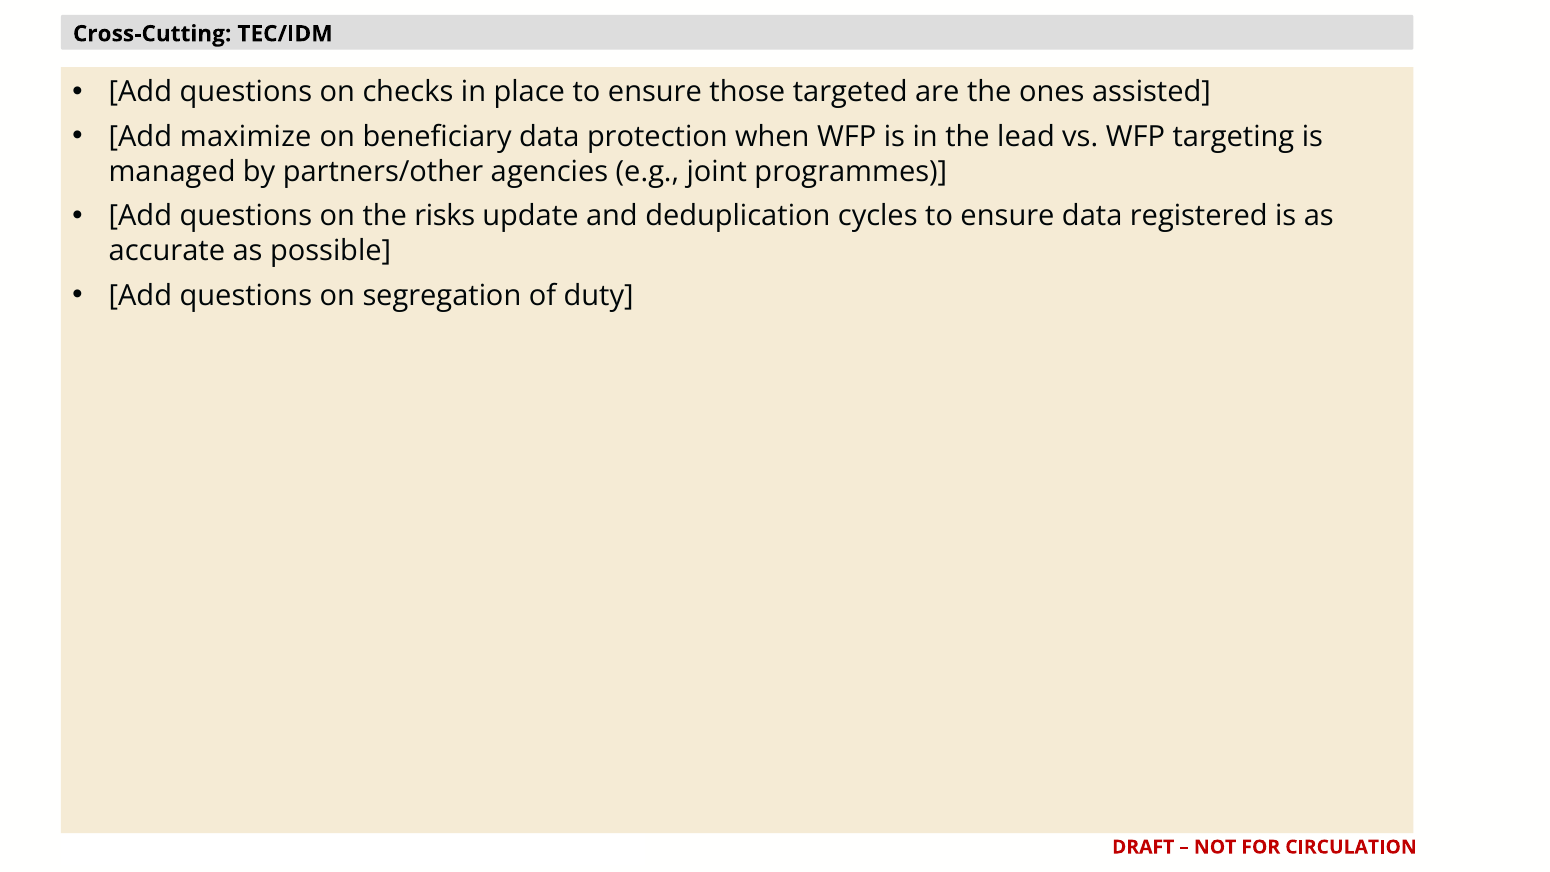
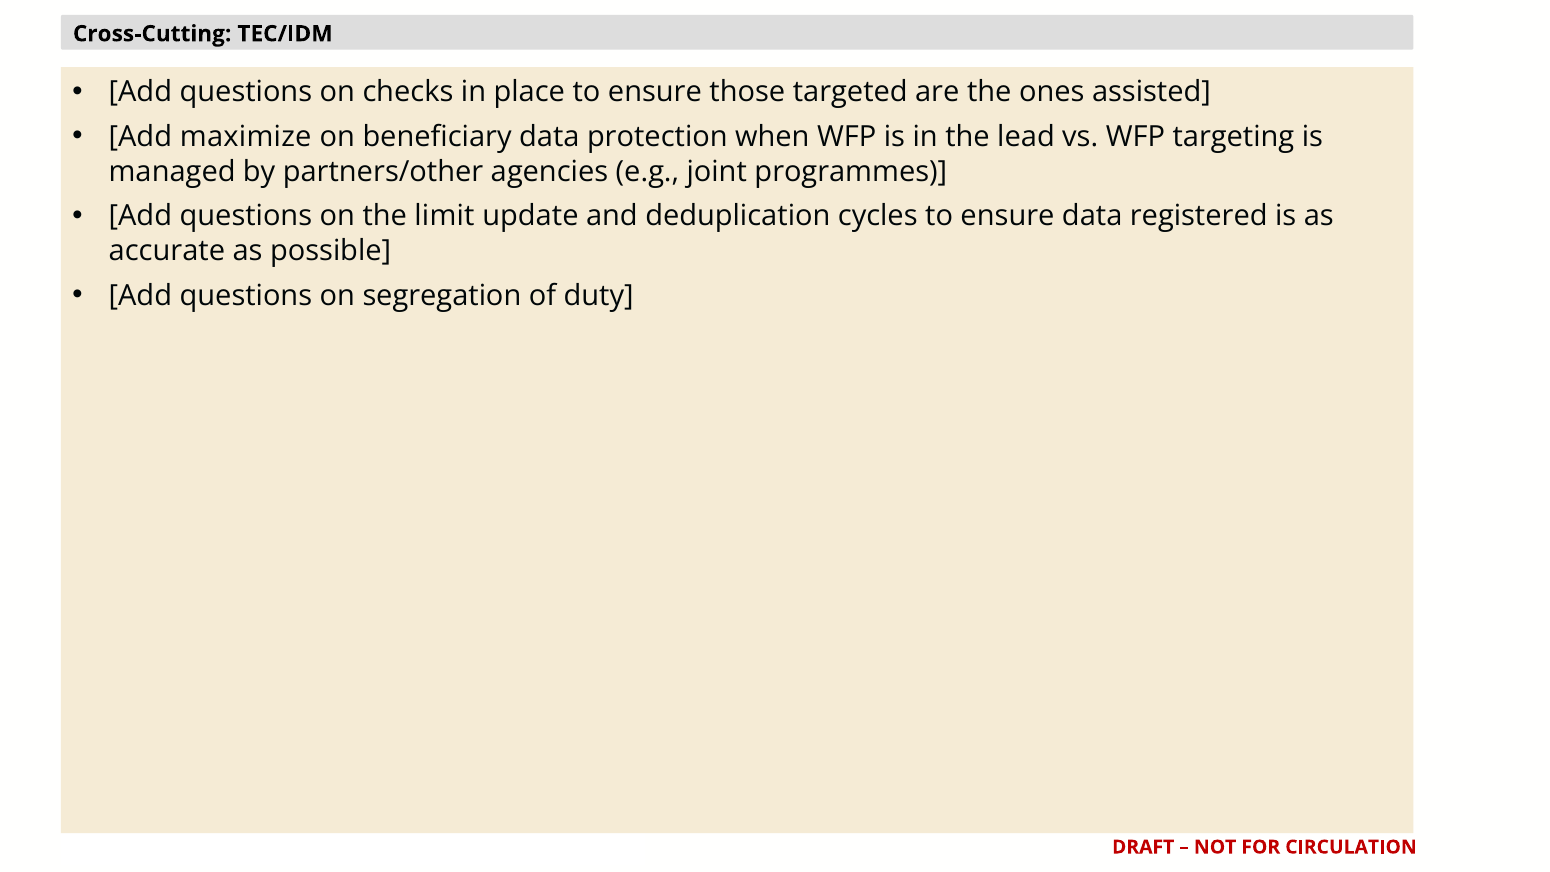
risks: risks -> limit (444, 216)
